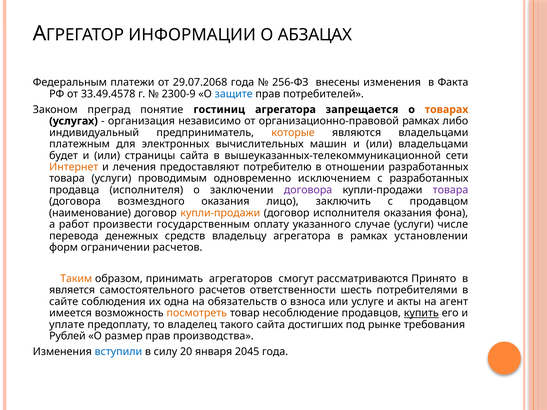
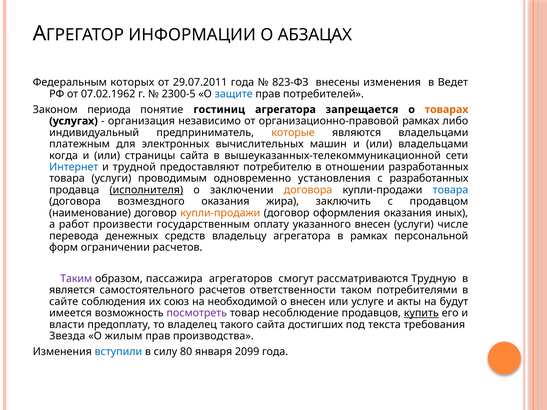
платежи: платежи -> которых (132, 83)
29.07.2068: 29.07.2068 -> 29.07.2011 (200, 83)
256-ФЗ: 256-ФЗ -> 823-ФЗ (290, 83)
Факта: Факта -> Ведет (453, 83)
33.49.4578: 33.49.4578 -> 07.02.1962 (108, 94)
2300-9: 2300-9 -> 2300-5 (179, 94)
преград: преград -> периода (109, 110)
будет: будет -> когда (64, 156)
Интернет colour: orange -> blue (74, 167)
лечения: лечения -> трудной (134, 167)
исключением: исключением -> установления (334, 179)
исполнителя underline: none -> present (146, 190)
договора colour: purple -> orange (308, 190)
товара colour: purple -> blue (451, 190)
лицо: лицо -> жира (283, 202)
договор исполнителя: исполнителя -> оформления (347, 213)
фона: фона -> иных (452, 213)
указанного случае: случае -> внесен (372, 225)
установлении: установлении -> персональной (431, 236)
Таким colour: orange -> purple (76, 279)
принимать: принимать -> пассажира (174, 279)
Принято: Принято -> Трудную (434, 279)
шесть: шесть -> таком (356, 290)
одна: одна -> союз (176, 302)
обязательств: обязательств -> необходимой (243, 302)
о взноса: взноса -> внесен (308, 302)
агент: агент -> будут (454, 302)
посмотреть colour: orange -> purple (197, 313)
уплате: уплате -> власти (67, 325)
рынке: рынке -> текста (384, 325)
Рублей: Рублей -> Звезда (67, 336)
размер: размер -> жилым (124, 336)
20: 20 -> 80 (186, 352)
2045: 2045 -> 2099 (247, 352)
